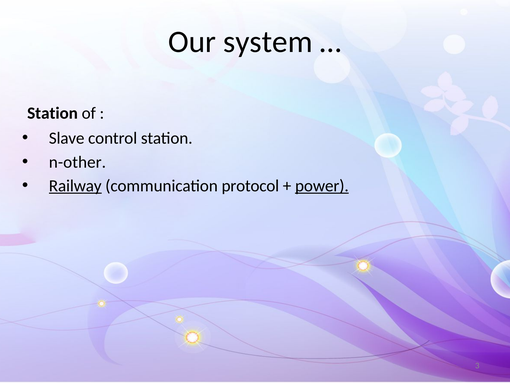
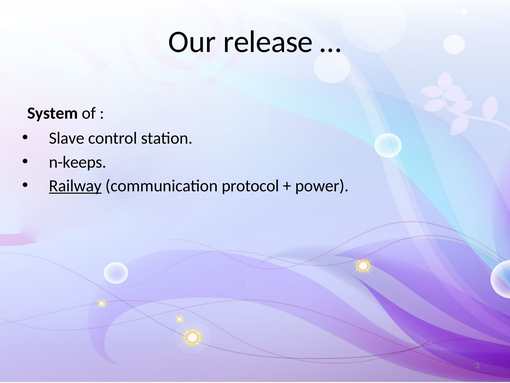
system: system -> release (268, 42)
Station: Station -> System (53, 113)
n-other: n-other -> n-keeps (78, 162)
power underline: present -> none (322, 186)
